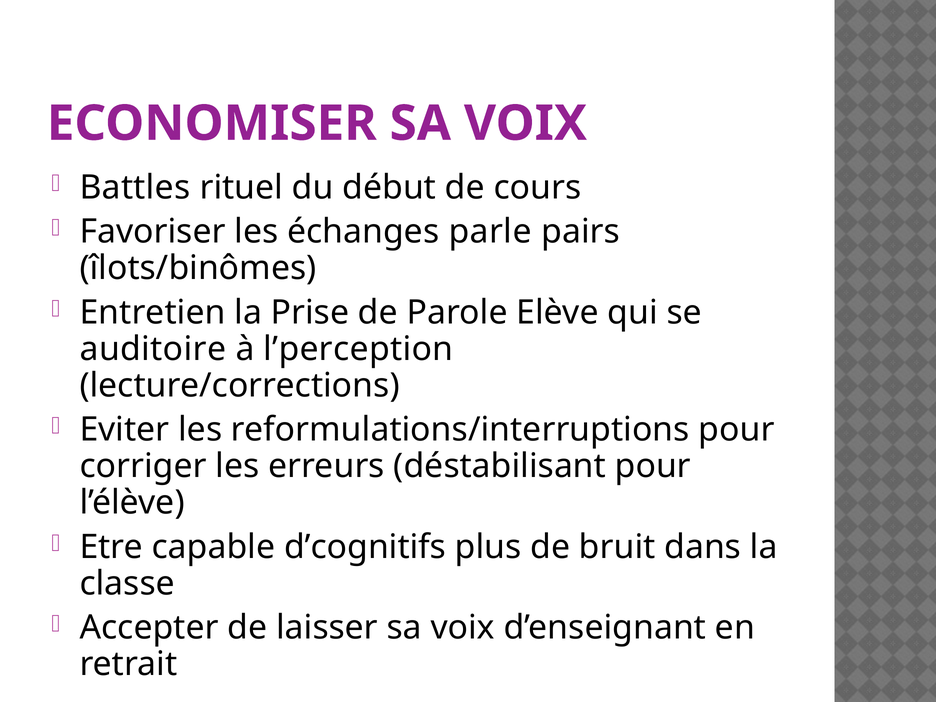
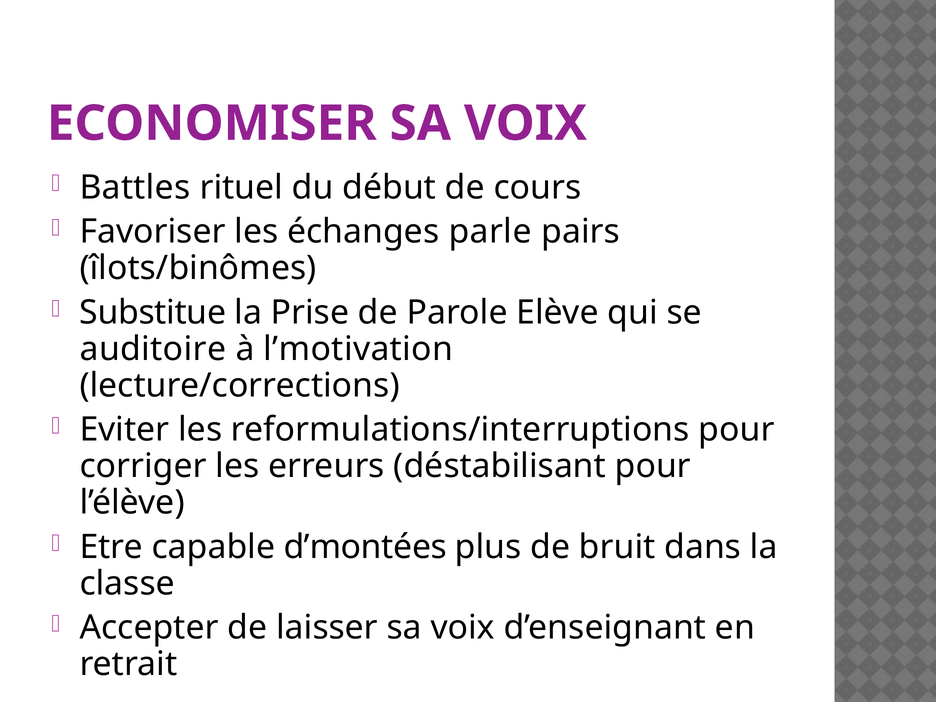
Entretien: Entretien -> Substitue (153, 312)
l’perception: l’perception -> l’motivation (358, 349)
d’cognitifs: d’cognitifs -> d’montées (365, 547)
